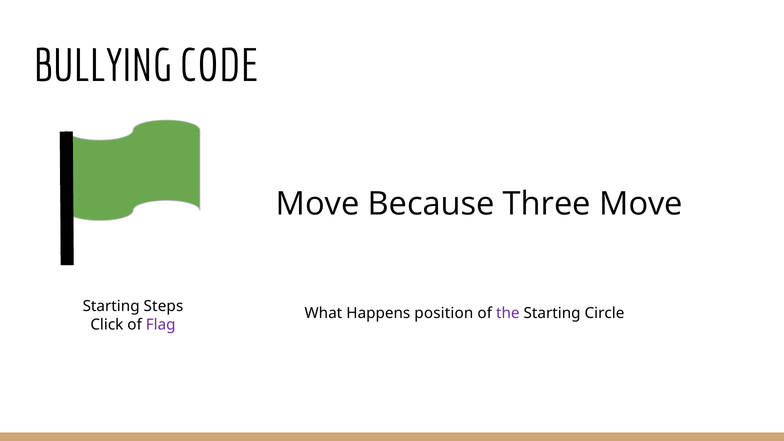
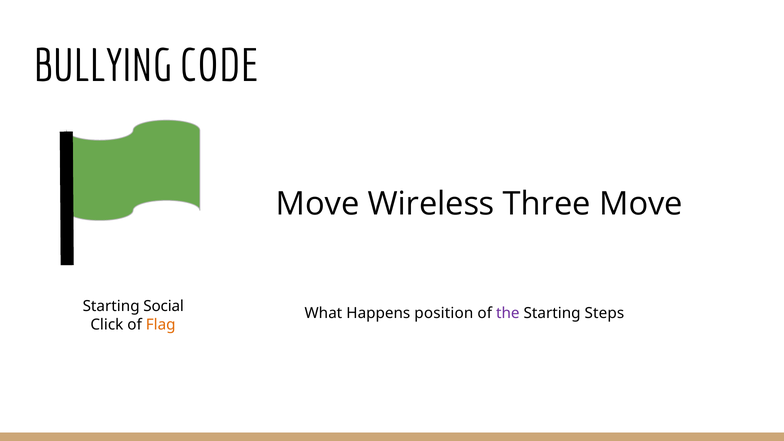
Because: Because -> Wireless (431, 204)
Steps: Steps -> Social (164, 306)
Circle: Circle -> Steps (604, 313)
Flag colour: purple -> orange (161, 325)
